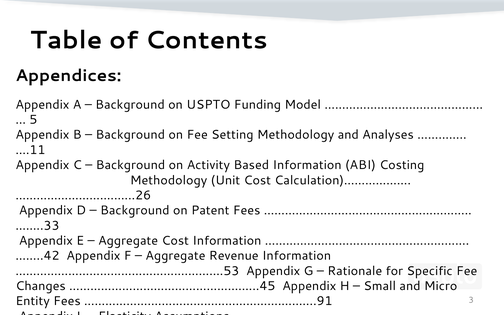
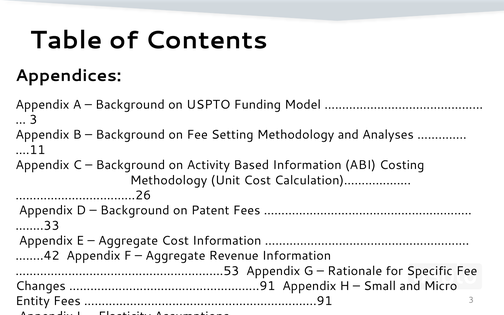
5: 5 -> 3 (33, 120)
……………………………………….……..45: ……………………………………….……..45 -> ……………………………………….……..91 (172, 286)
